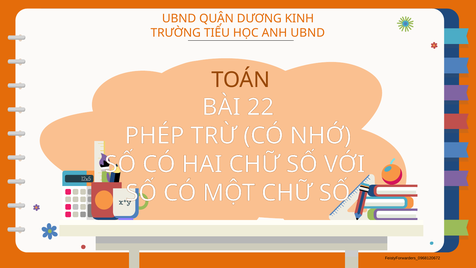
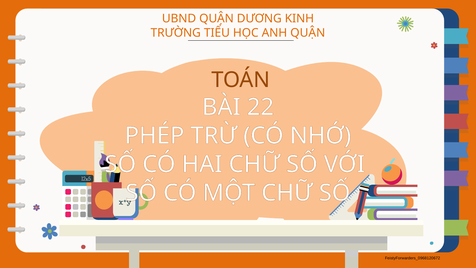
ANH UBND: UBND -> QUẬN (308, 33)
